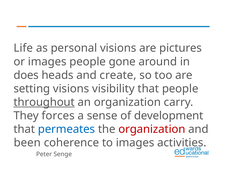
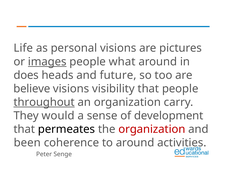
images underline: none -> present (47, 62)
gone: gone -> what (122, 62)
create: create -> future (118, 75)
setting: setting -> believe (32, 89)
forces: forces -> would (58, 116)
permeates colour: blue -> black (67, 130)
to images: images -> around (135, 143)
